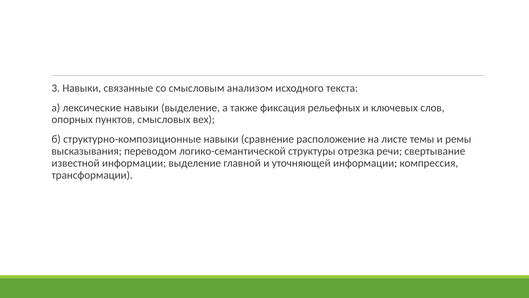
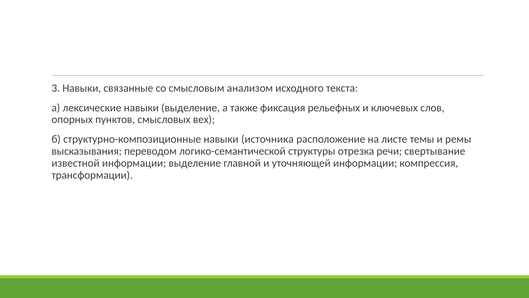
сравнение: сравнение -> источника (267, 139)
